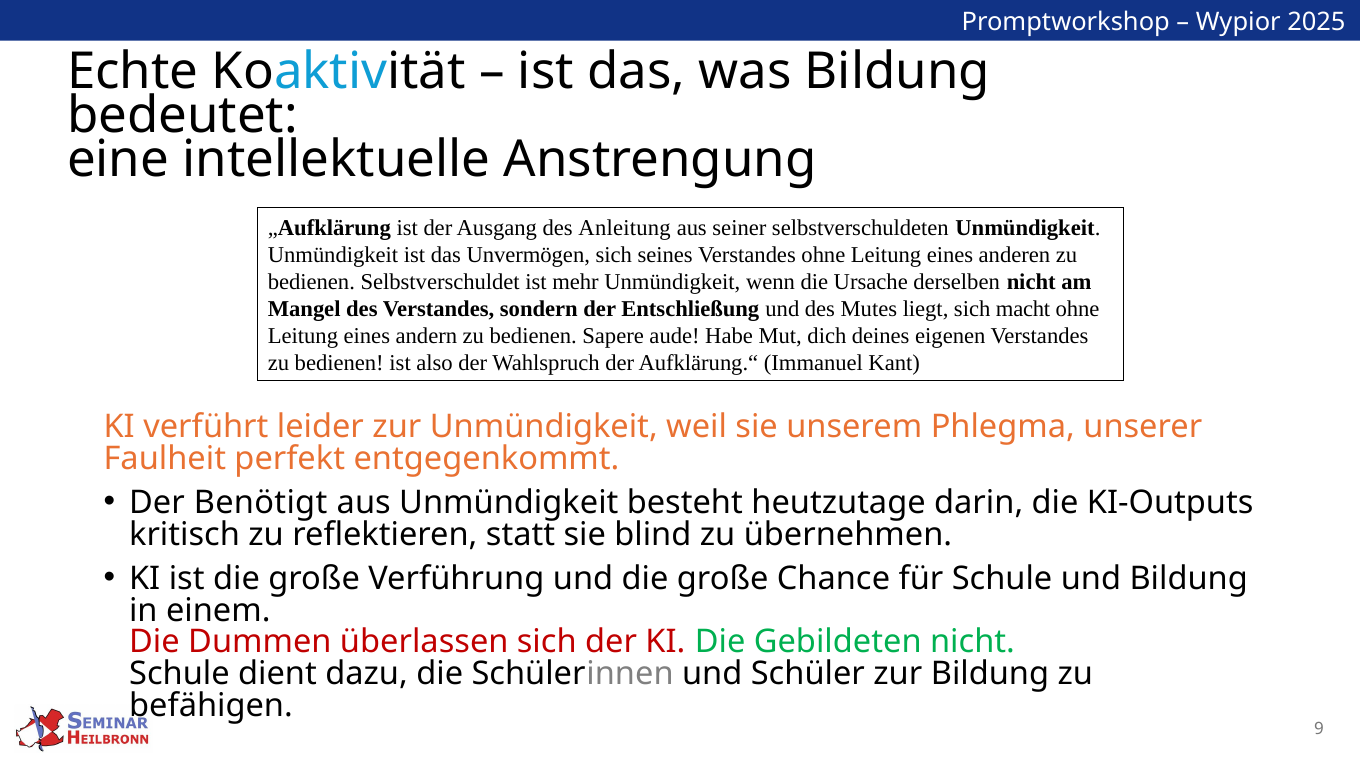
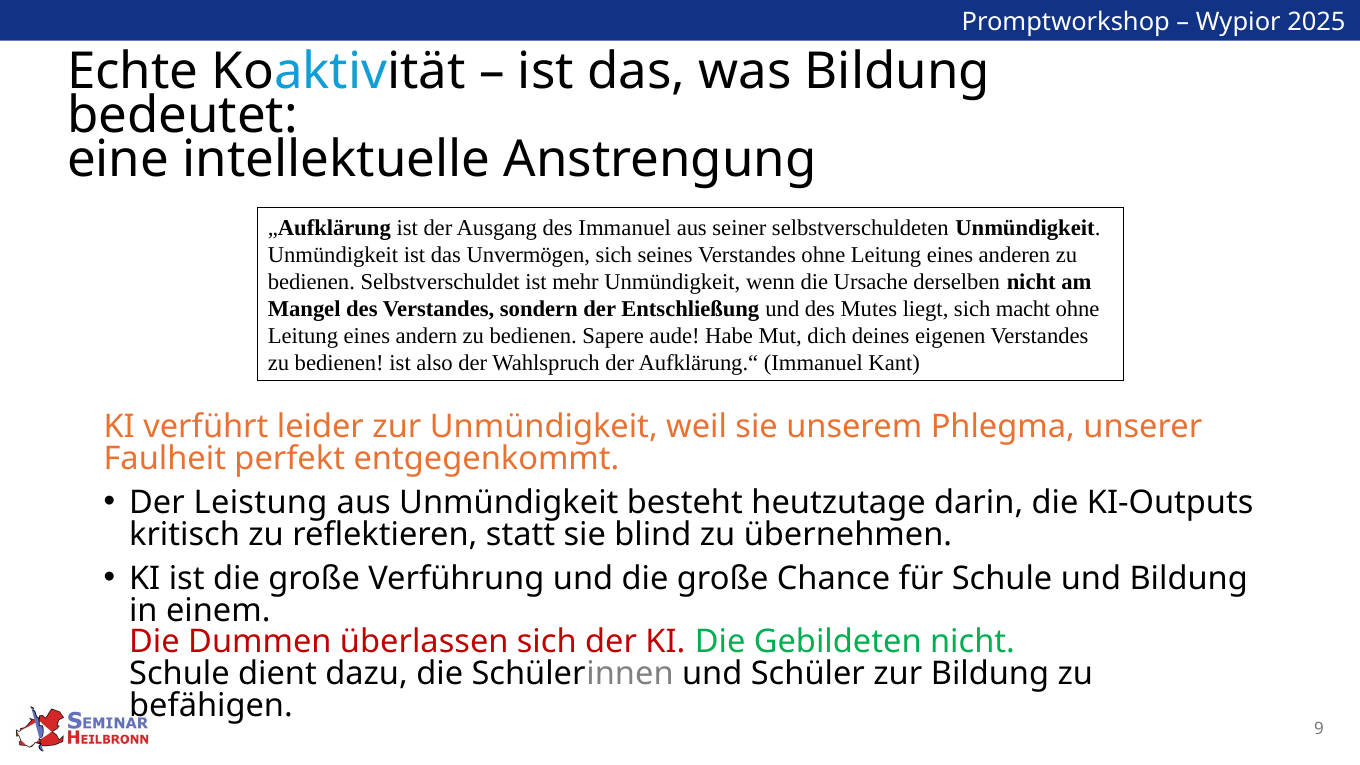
des Anleitung: Anleitung -> Immanuel (625, 228)
Benötigt: Benötigt -> Leistung (261, 503)
